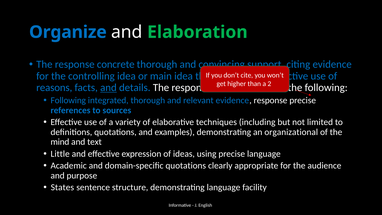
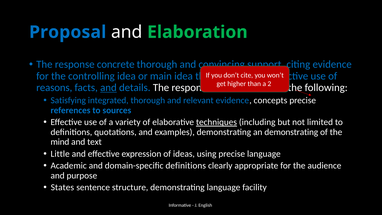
Organize: Organize -> Proposal (68, 32)
Following: Following -> Satisfying (68, 100)
evidence response: response -> concepts (270, 100)
techniques underline: none -> present (216, 122)
an organizational: organizational -> demonstrating (291, 132)
domain-specific quotations: quotations -> definitions (186, 166)
